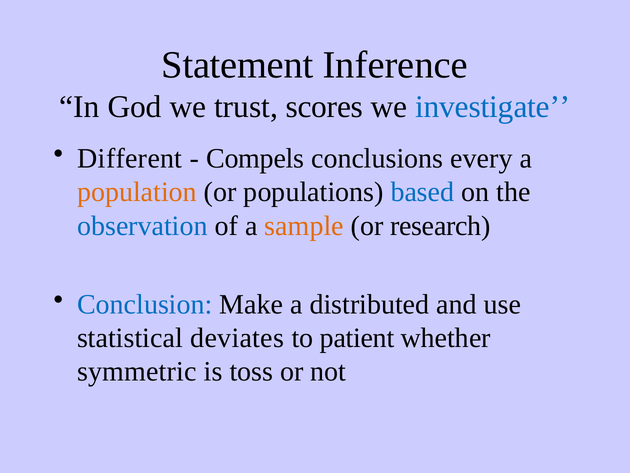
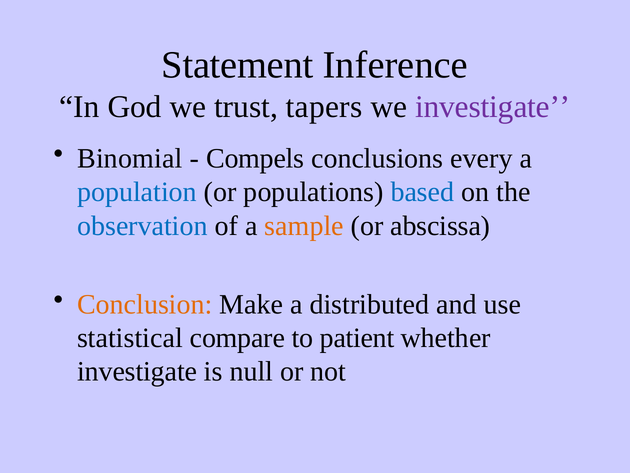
scores: scores -> tapers (324, 107)
investigate colour: blue -> purple (493, 107)
Different: Different -> Binomial (130, 158)
population colour: orange -> blue (137, 192)
research: research -> abscissa (440, 226)
Conclusion colour: blue -> orange (145, 304)
deviates: deviates -> compare (237, 338)
symmetric: symmetric -> investigate (137, 371)
toss: toss -> null (251, 371)
